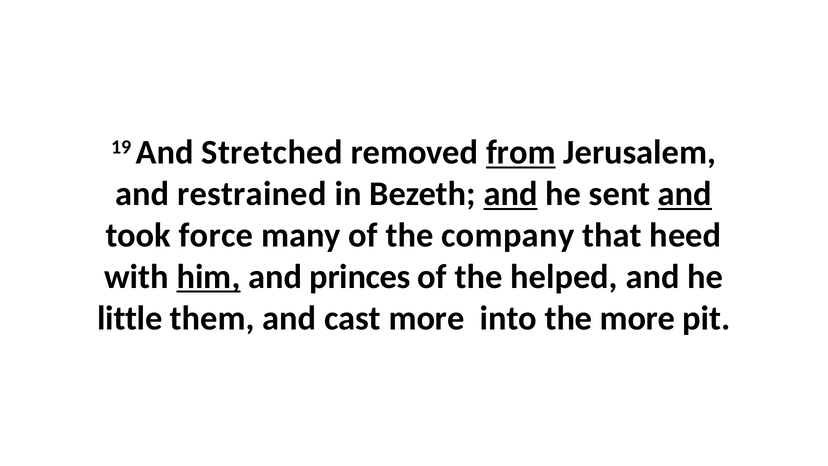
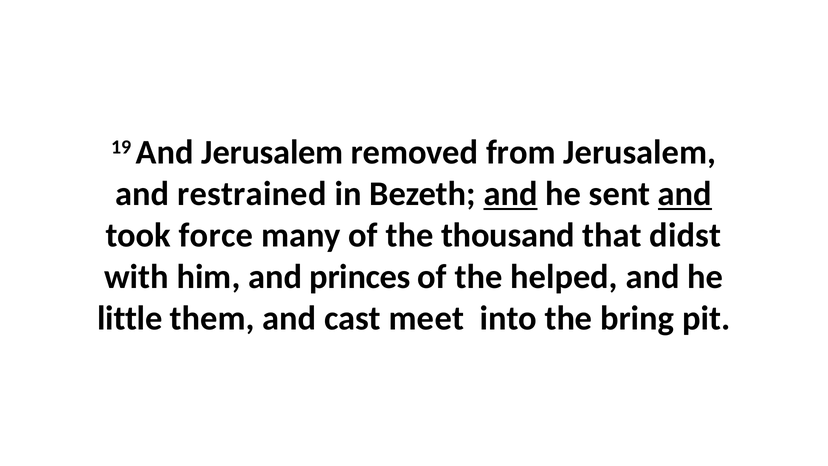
And Stretched: Stretched -> Jerusalem (272, 152)
from underline: present -> none (521, 152)
company: company -> thousand (508, 235)
heed: heed -> didst (685, 235)
him underline: present -> none (208, 277)
cast more: more -> meet (426, 318)
the more: more -> bring (637, 318)
